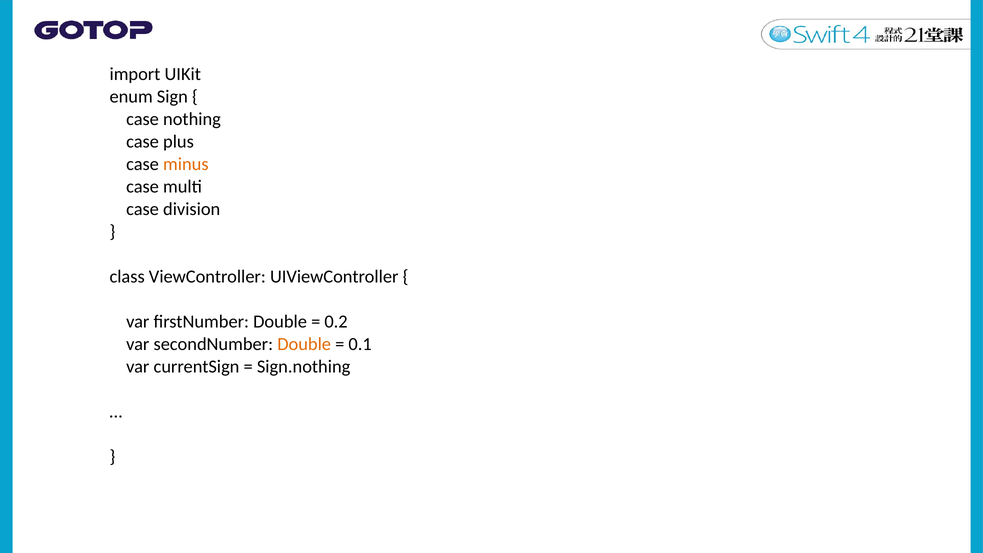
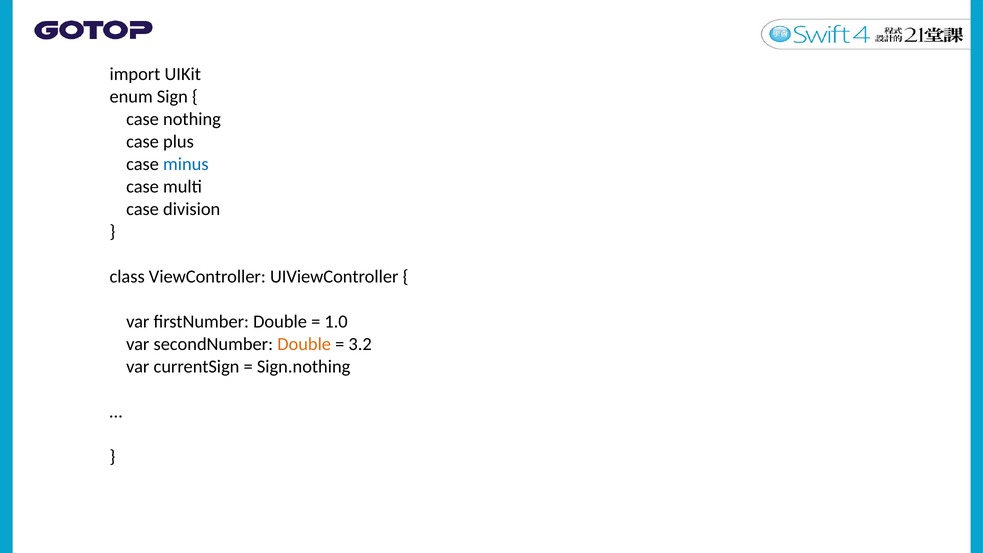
minus colour: orange -> blue (186, 164)
0.2: 0.2 -> 1.0 (336, 321)
0.1: 0.1 -> 3.2 (360, 344)
